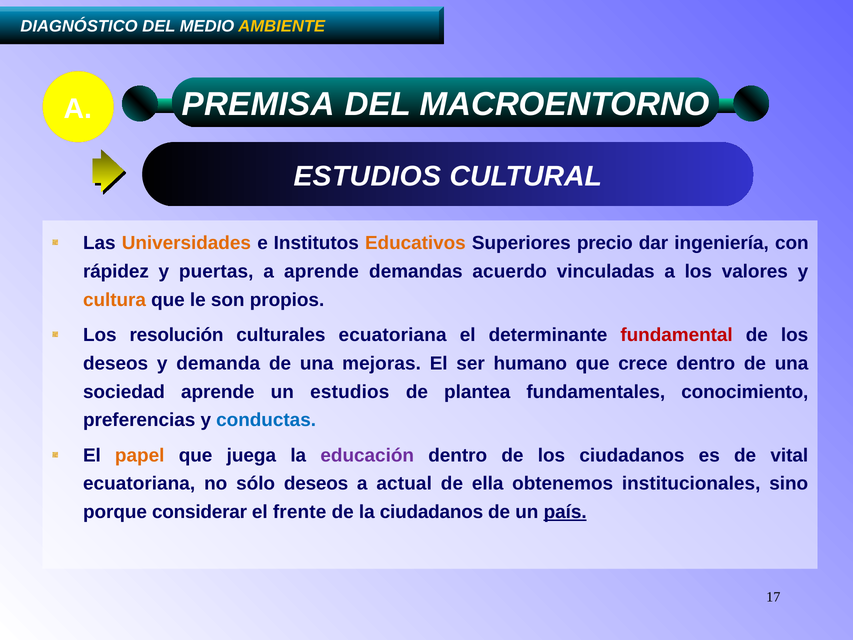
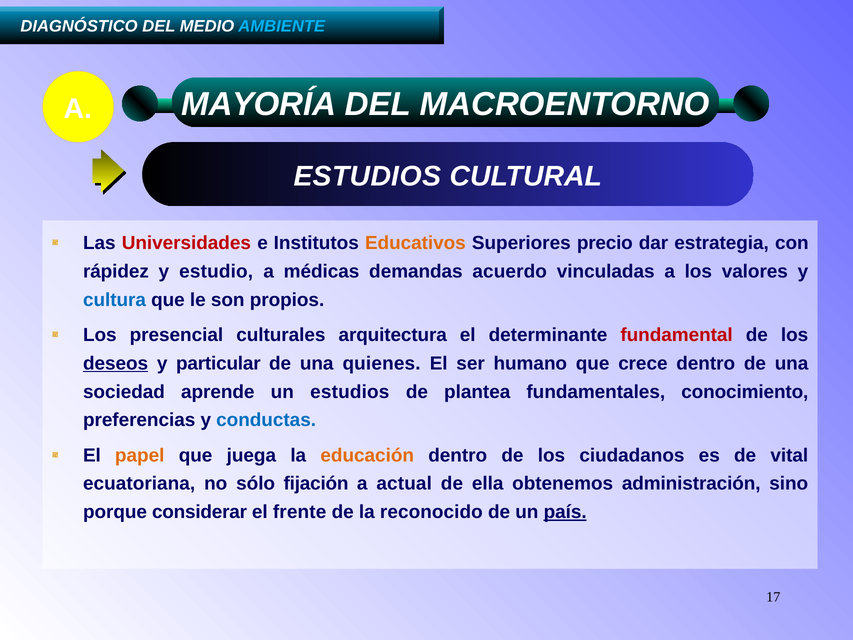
AMBIENTE colour: yellow -> light blue (282, 26)
PREMISA: PREMISA -> MAYORÍA (259, 104)
Universidades colour: orange -> red (186, 243)
ingeniería: ingeniería -> estrategia (722, 243)
puertas: puertas -> estudio (216, 271)
a aprende: aprende -> médicas (322, 271)
cultura colour: orange -> blue (114, 300)
resolución: resolución -> presencial (176, 335)
culturales ecuatoriana: ecuatoriana -> arquitectura (393, 335)
deseos underline: none -> present (116, 363)
demanda: demanda -> particular (218, 363)
mejoras: mejoras -> quienes (382, 363)
educación colour: purple -> orange (367, 455)
sólo deseos: deseos -> fijación (316, 483)
institucionales: institucionales -> administración (691, 483)
la ciudadanos: ciudadanos -> reconocido (431, 512)
